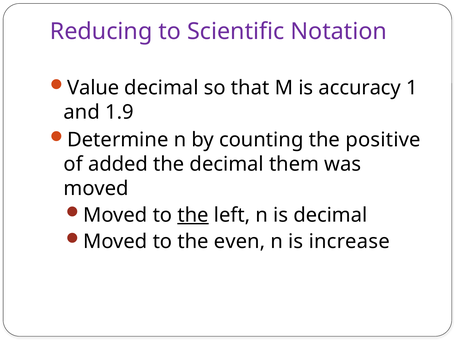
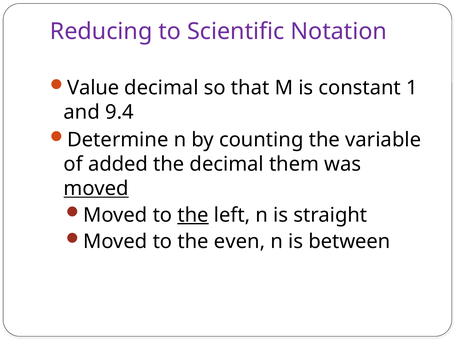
accuracy: accuracy -> constant (360, 88)
1.9: 1.9 -> 9.4 (119, 112)
positive: positive -> variable (383, 140)
moved underline: none -> present (96, 189)
is decimal: decimal -> straight (330, 215)
increase: increase -> between (349, 242)
